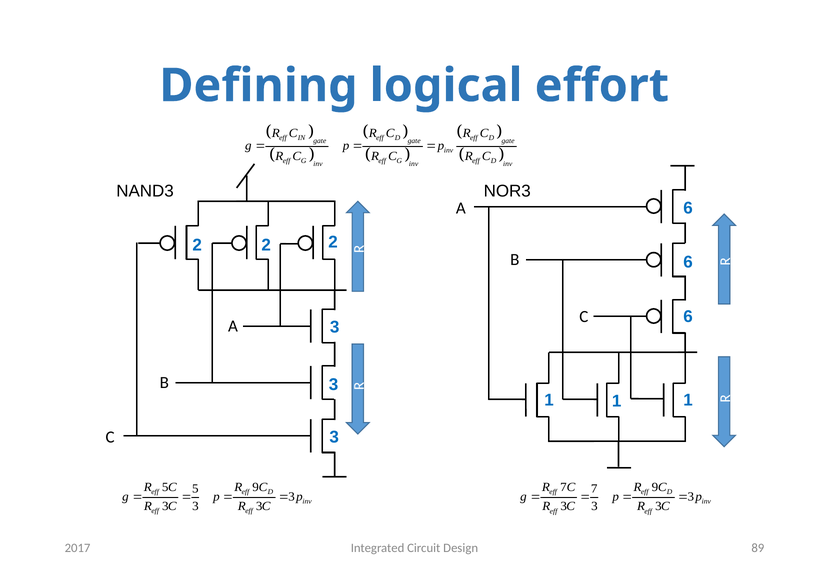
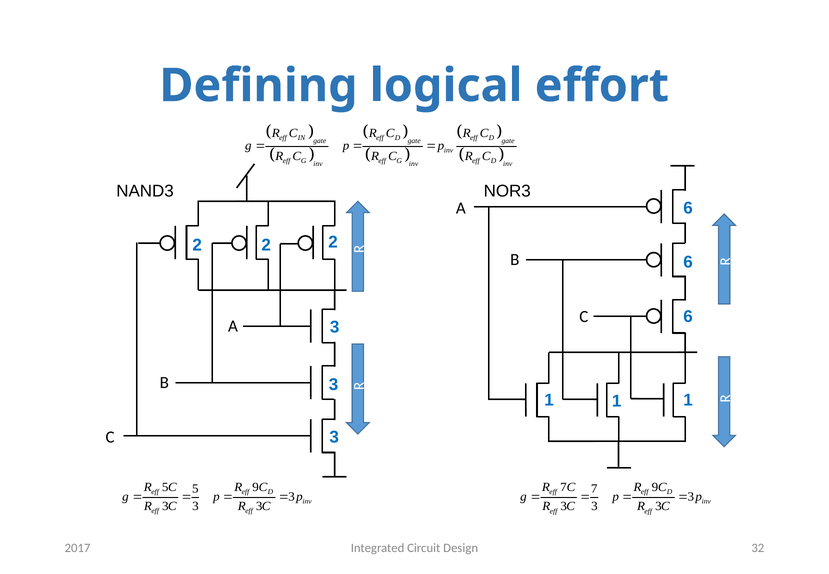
89: 89 -> 32 (758, 548)
